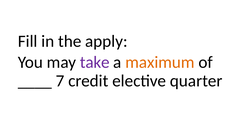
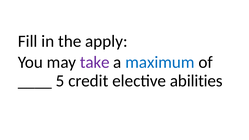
maximum colour: orange -> blue (160, 62)
7: 7 -> 5 (60, 81)
quarter: quarter -> abilities (196, 81)
